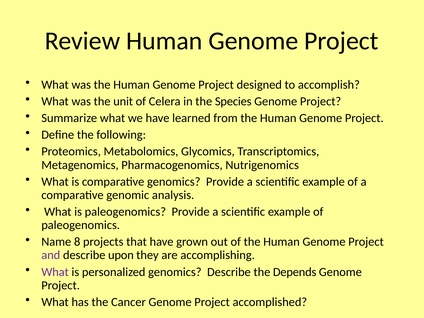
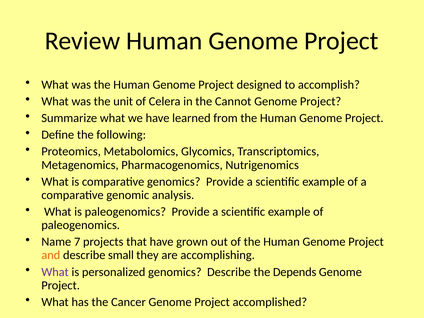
Species: Species -> Cannot (233, 101)
8: 8 -> 7 (77, 242)
and colour: purple -> orange (51, 255)
upon: upon -> small (121, 255)
